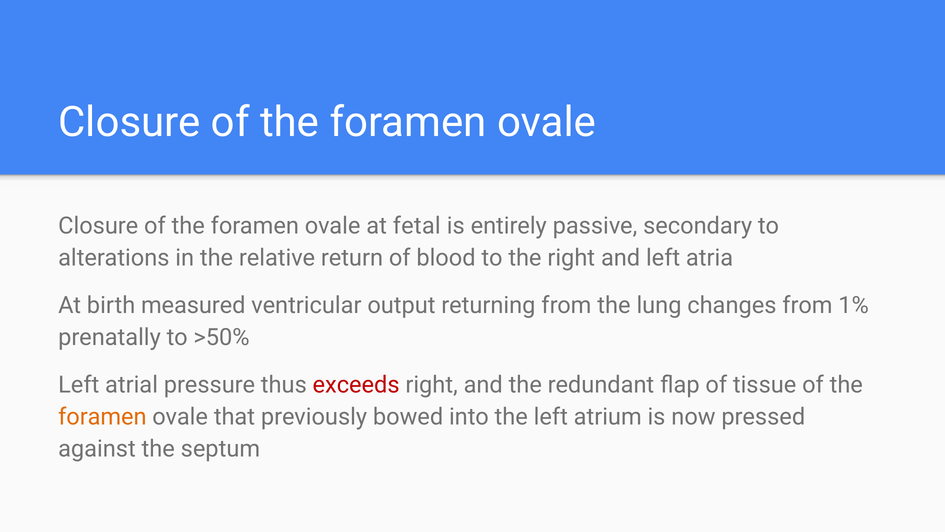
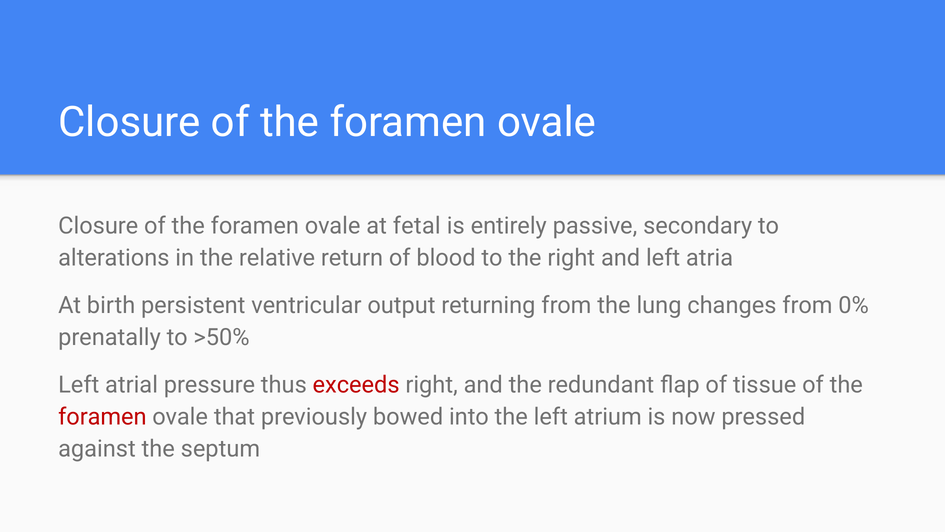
measured: measured -> persistent (193, 305)
1%: 1% -> 0% (854, 305)
foramen colour: orange -> red (102, 417)
